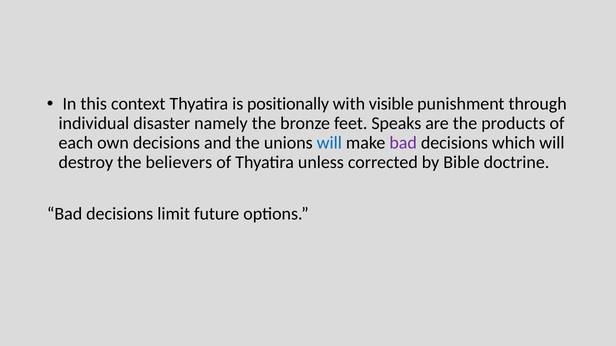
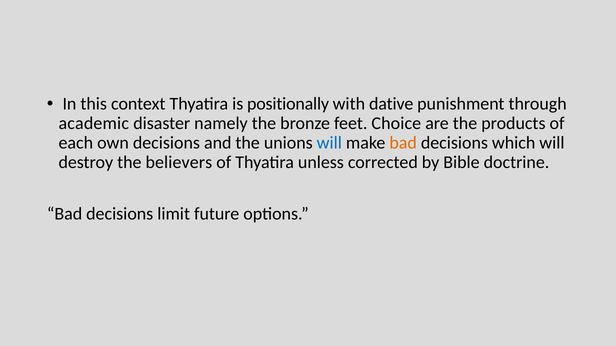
visible: visible -> dative (391, 104)
individual: individual -> academic (94, 124)
Speaks: Speaks -> Choice (396, 124)
bad colour: purple -> orange (403, 143)
